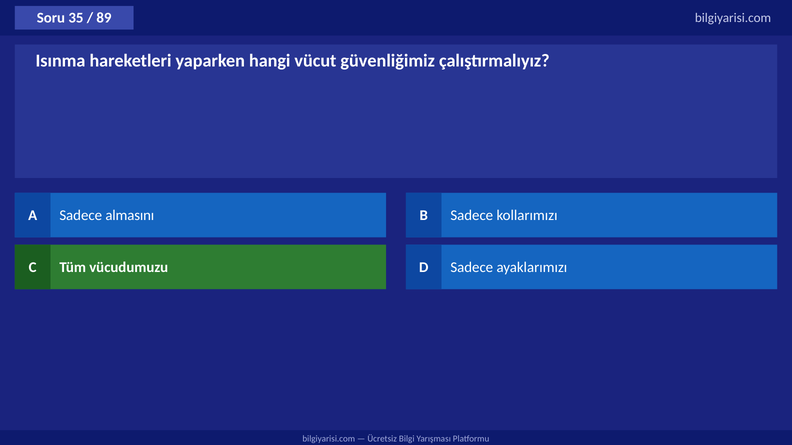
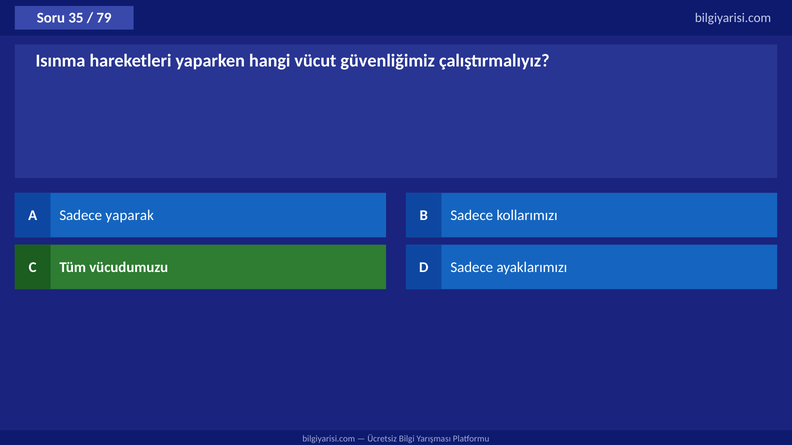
89: 89 -> 79 (104, 18)
almasını: almasını -> yaparak (130, 216)
